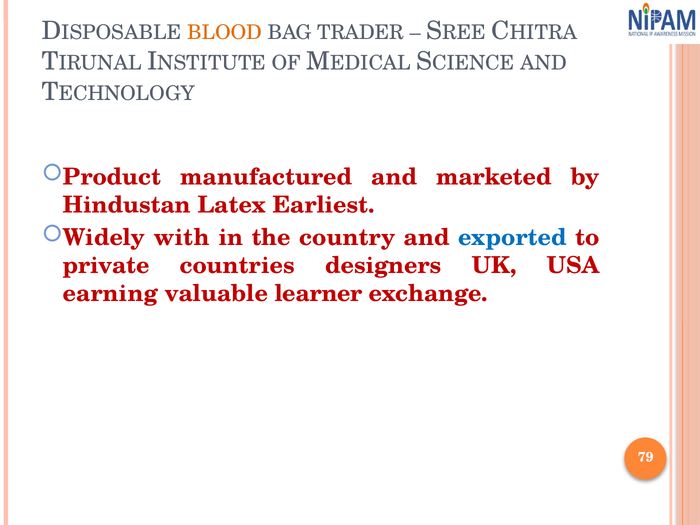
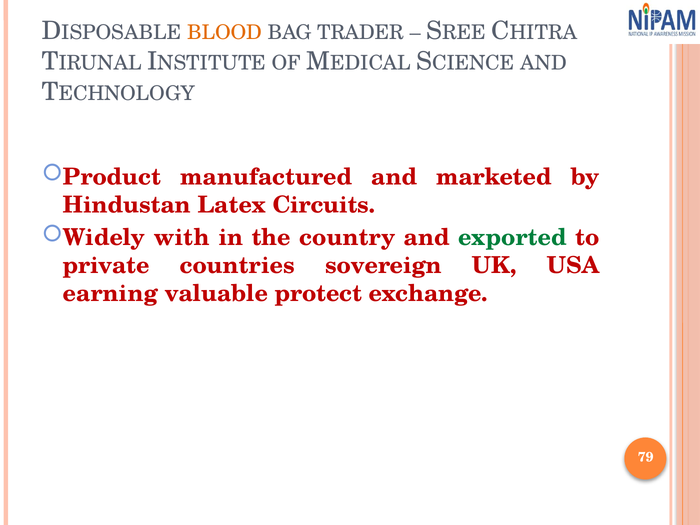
Earliest: Earliest -> Circuits (324, 205)
exported colour: blue -> green (512, 238)
designers: designers -> sovereign (383, 266)
learner: learner -> protect (318, 294)
